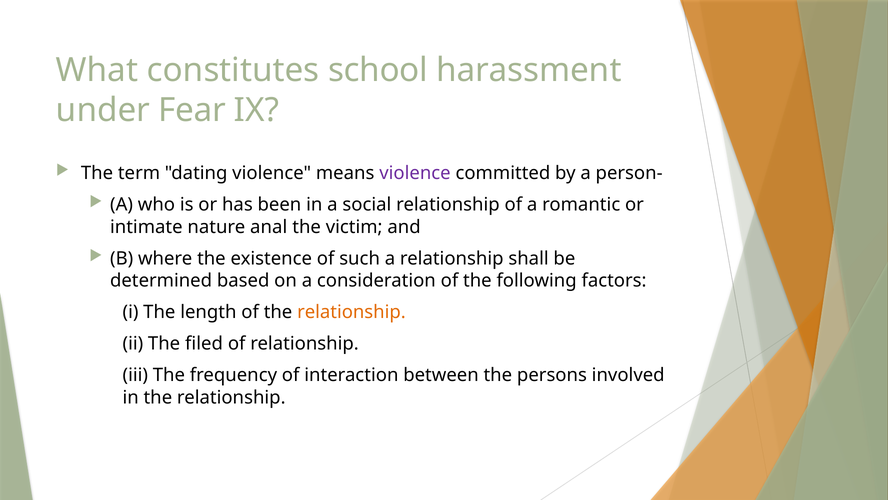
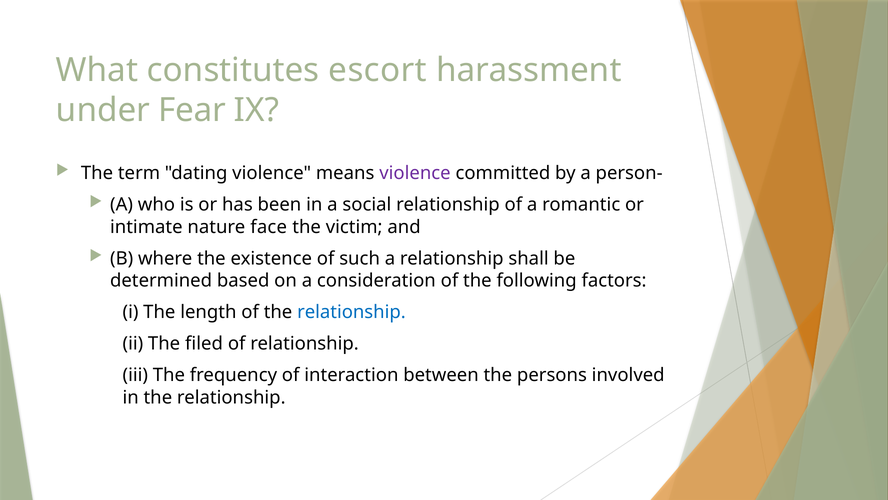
school: school -> escort (378, 70)
anal: anal -> face (269, 227)
relationship colour: orange -> blue (351, 312)
